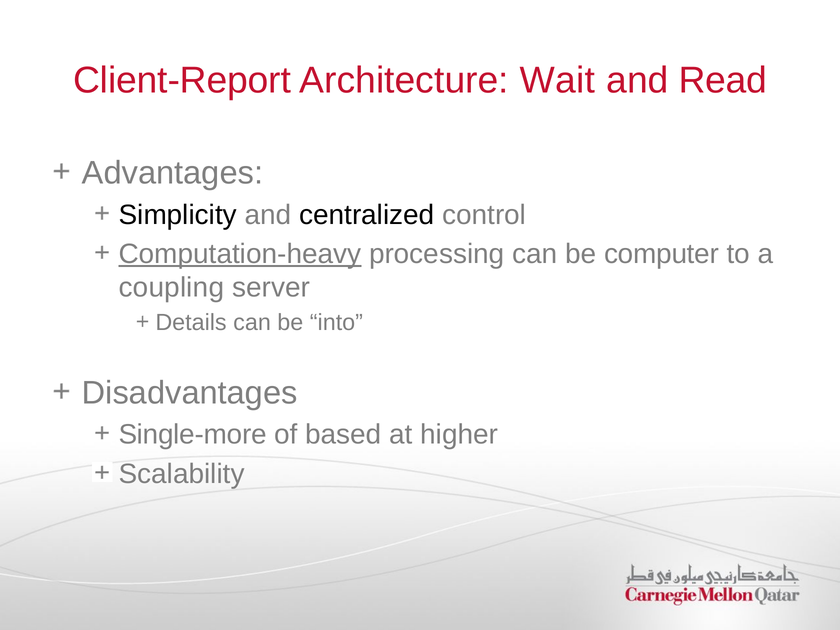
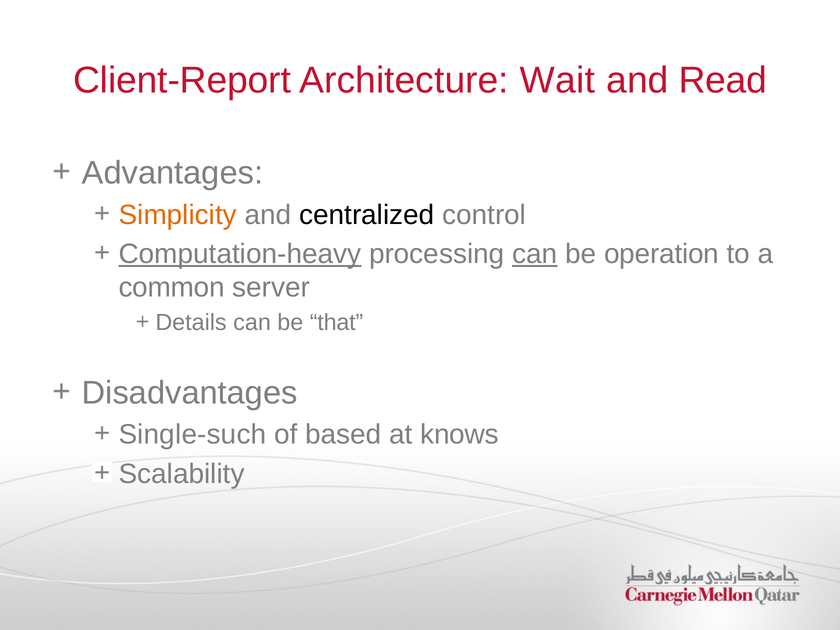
Simplicity colour: black -> orange (178, 215)
can underline: none -> present (535, 254)
computer: computer -> operation (662, 254)
coupling: coupling -> common (172, 288)
into: into -> that (337, 323)
Single-more: Single-more -> Single-such (192, 435)
higher: higher -> knows (459, 435)
